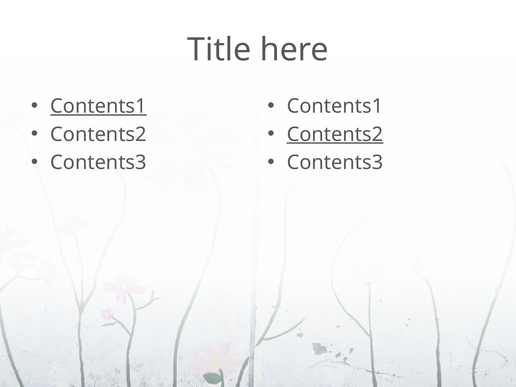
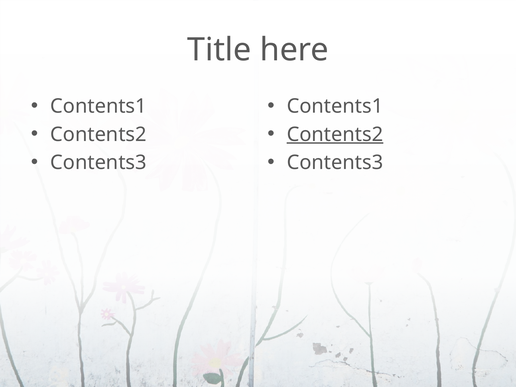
Contents1 underline: present -> none (99, 106)
